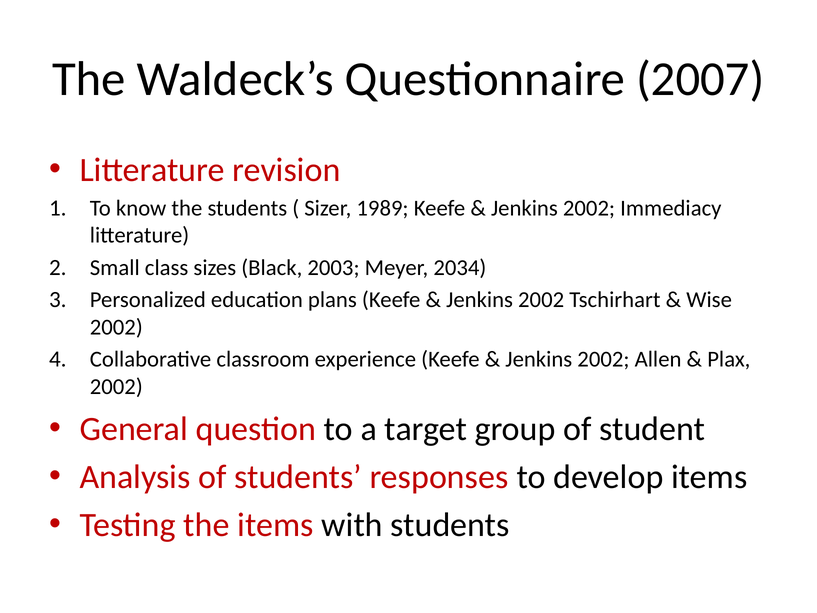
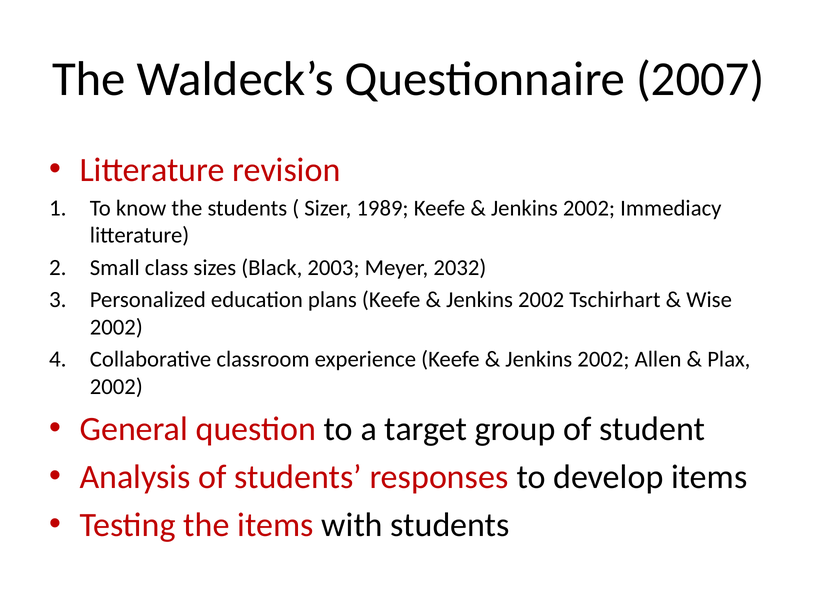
2034: 2034 -> 2032 (460, 268)
